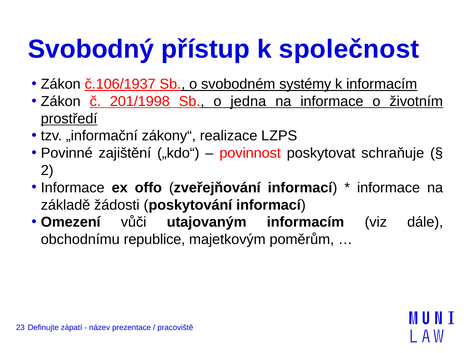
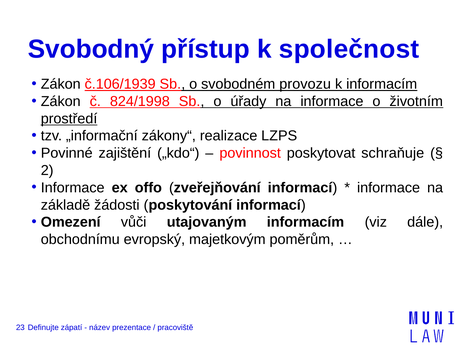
č.106/1937: č.106/1937 -> č.106/1939 (120, 84)
systémy: systémy -> provozu (305, 84)
201/1998: 201/1998 -> 824/1998 (140, 101)
jedna: jedna -> úřady (248, 101)
republice: republice -> evropský (154, 240)
